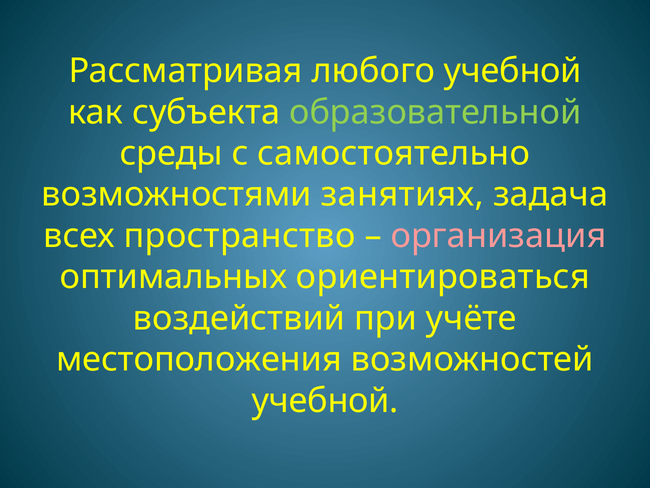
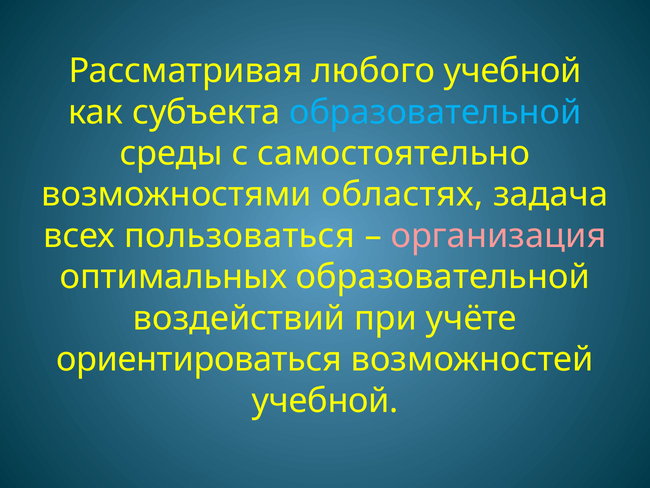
образовательной colour: light green -> light blue (435, 112)
занятиях: занятиях -> областях (402, 194)
пространство: пространство -> пользоваться (240, 236)
оптимальных ориентироваться: ориентироваться -> образовательной (443, 277)
местоположения: местоположения -> ориентироваться (199, 359)
